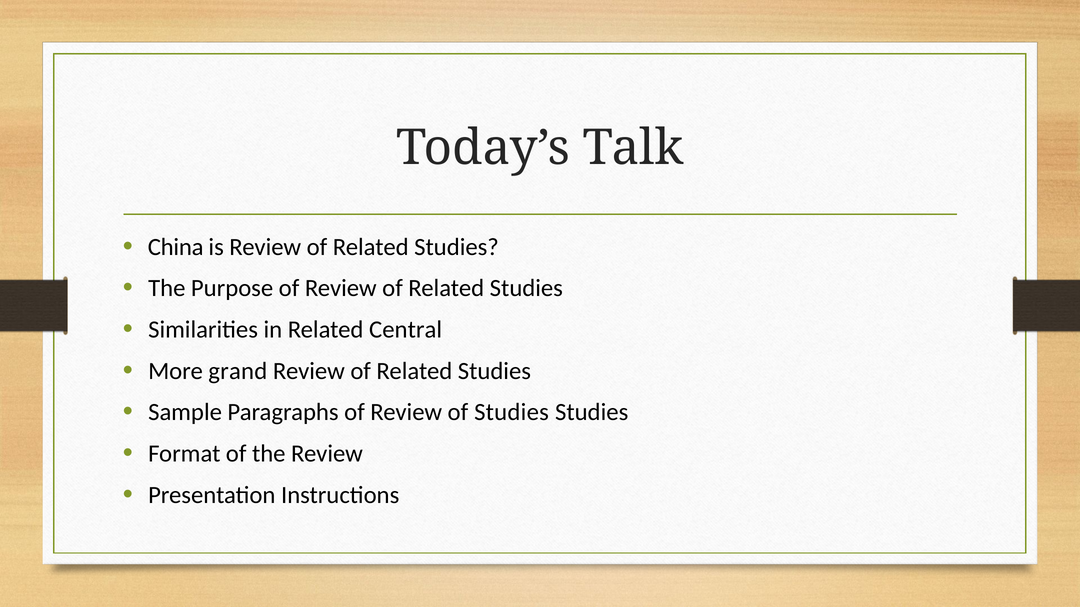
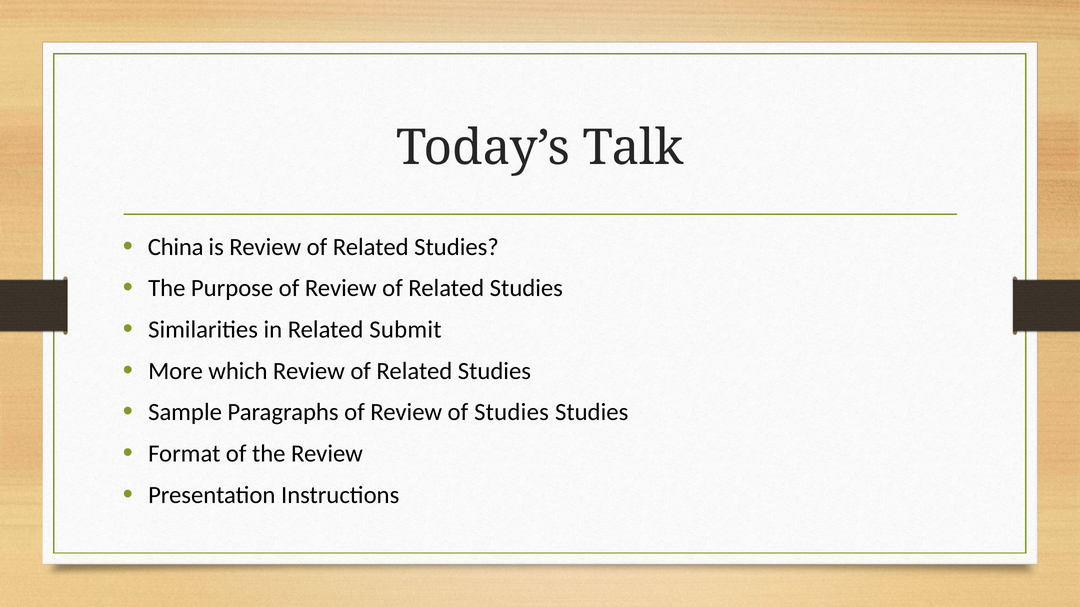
Central: Central -> Submit (405, 330)
grand: grand -> which (238, 371)
